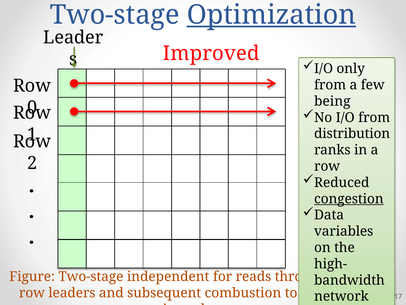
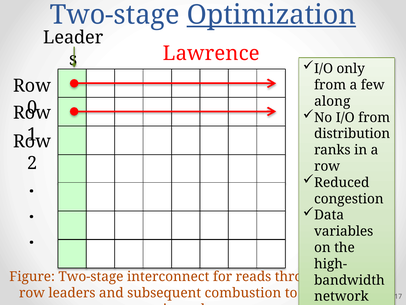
Improved: Improved -> Lawrence (211, 53)
being: being -> along (332, 101)
congestion underline: present -> none (349, 199)
independent: independent -> interconnect (168, 276)
